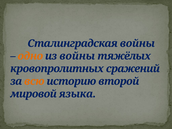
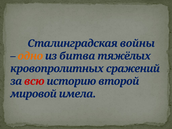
из войны: войны -> битва (77, 56)
всю colour: orange -> red (34, 81)
языка: языка -> имела (78, 94)
